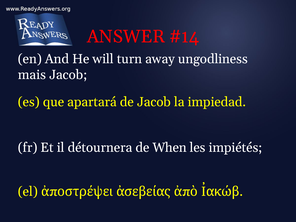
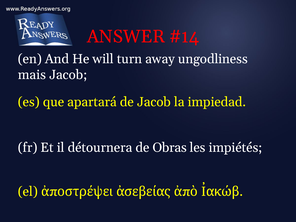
When: When -> Obras (170, 147)
